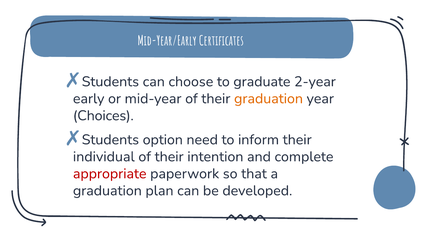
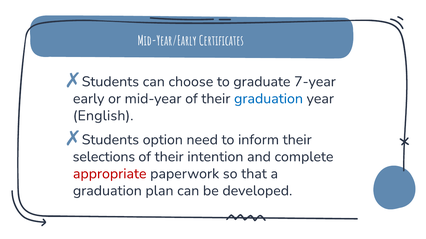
2-year: 2-year -> 7-year (315, 82)
graduation colour: orange -> blue (269, 99)
Choices: Choices -> English (103, 116)
individual: individual -> selections (104, 157)
